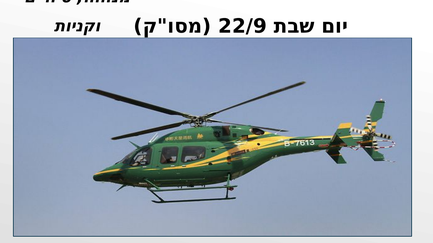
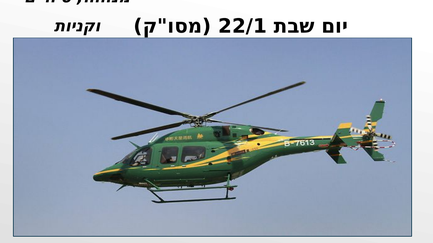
22/9: 22/9 -> 22/1 (243, 26)
